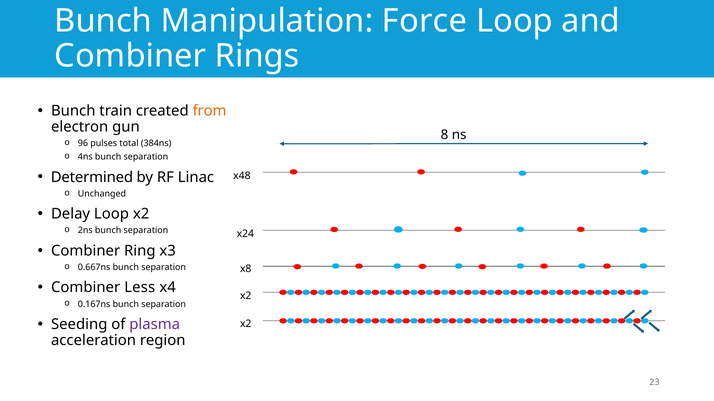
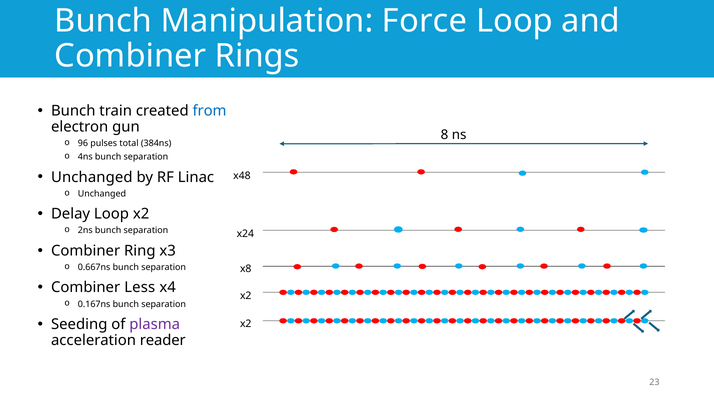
from colour: orange -> blue (210, 111)
Determined: Determined -> Unchanged (92, 177)
region: region -> reader (163, 341)
